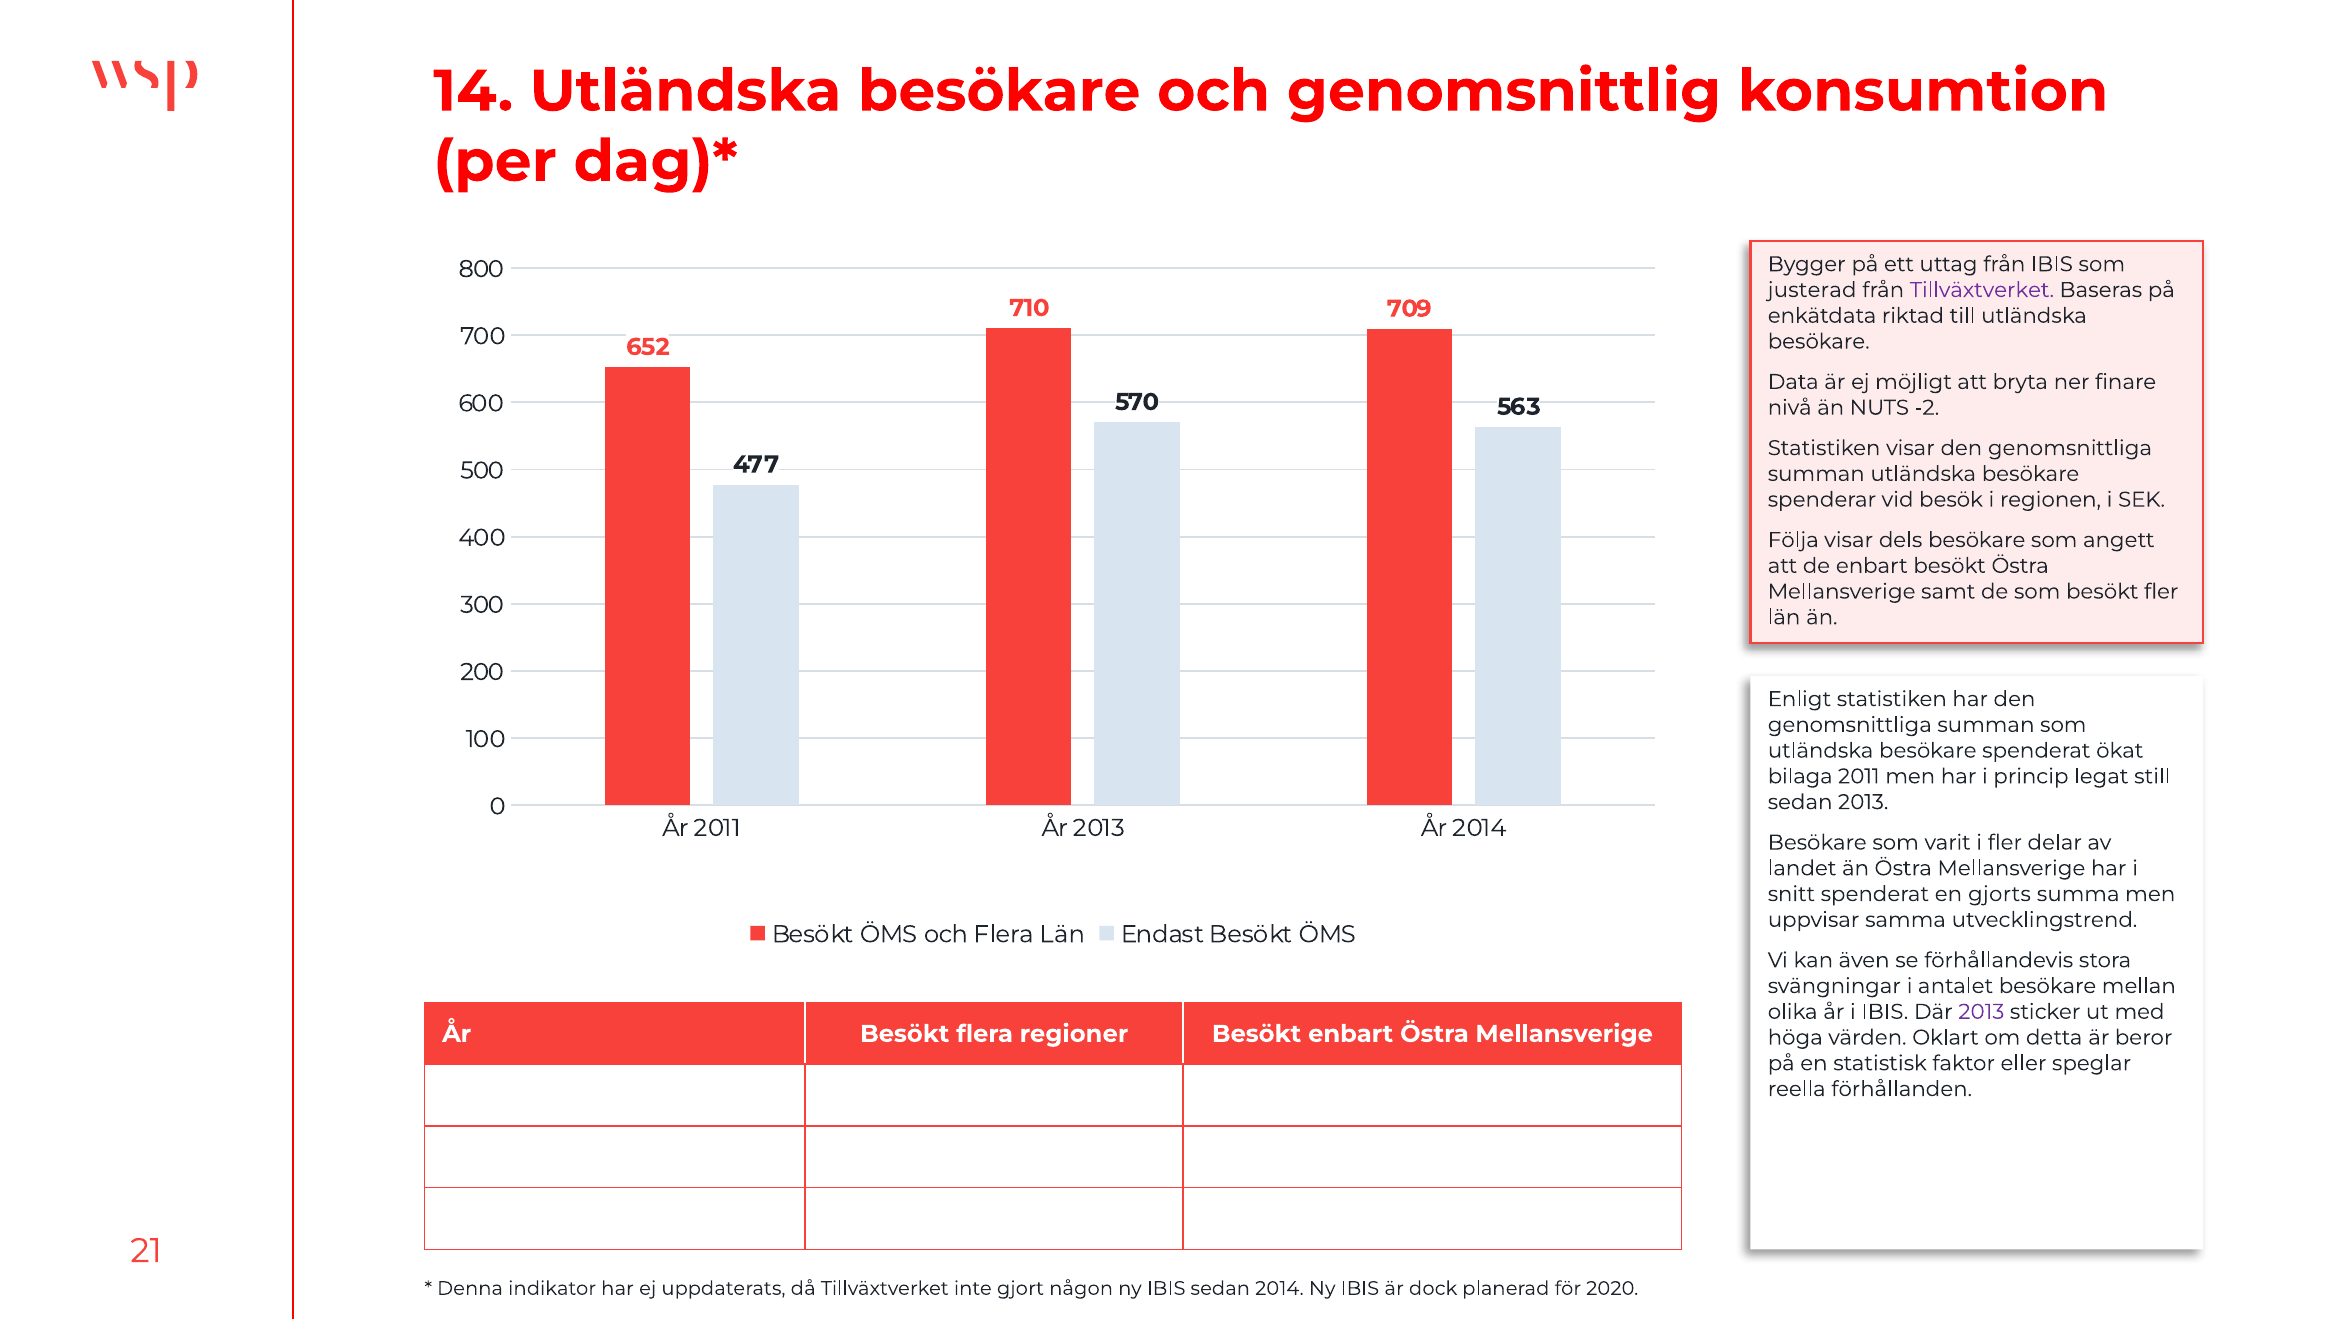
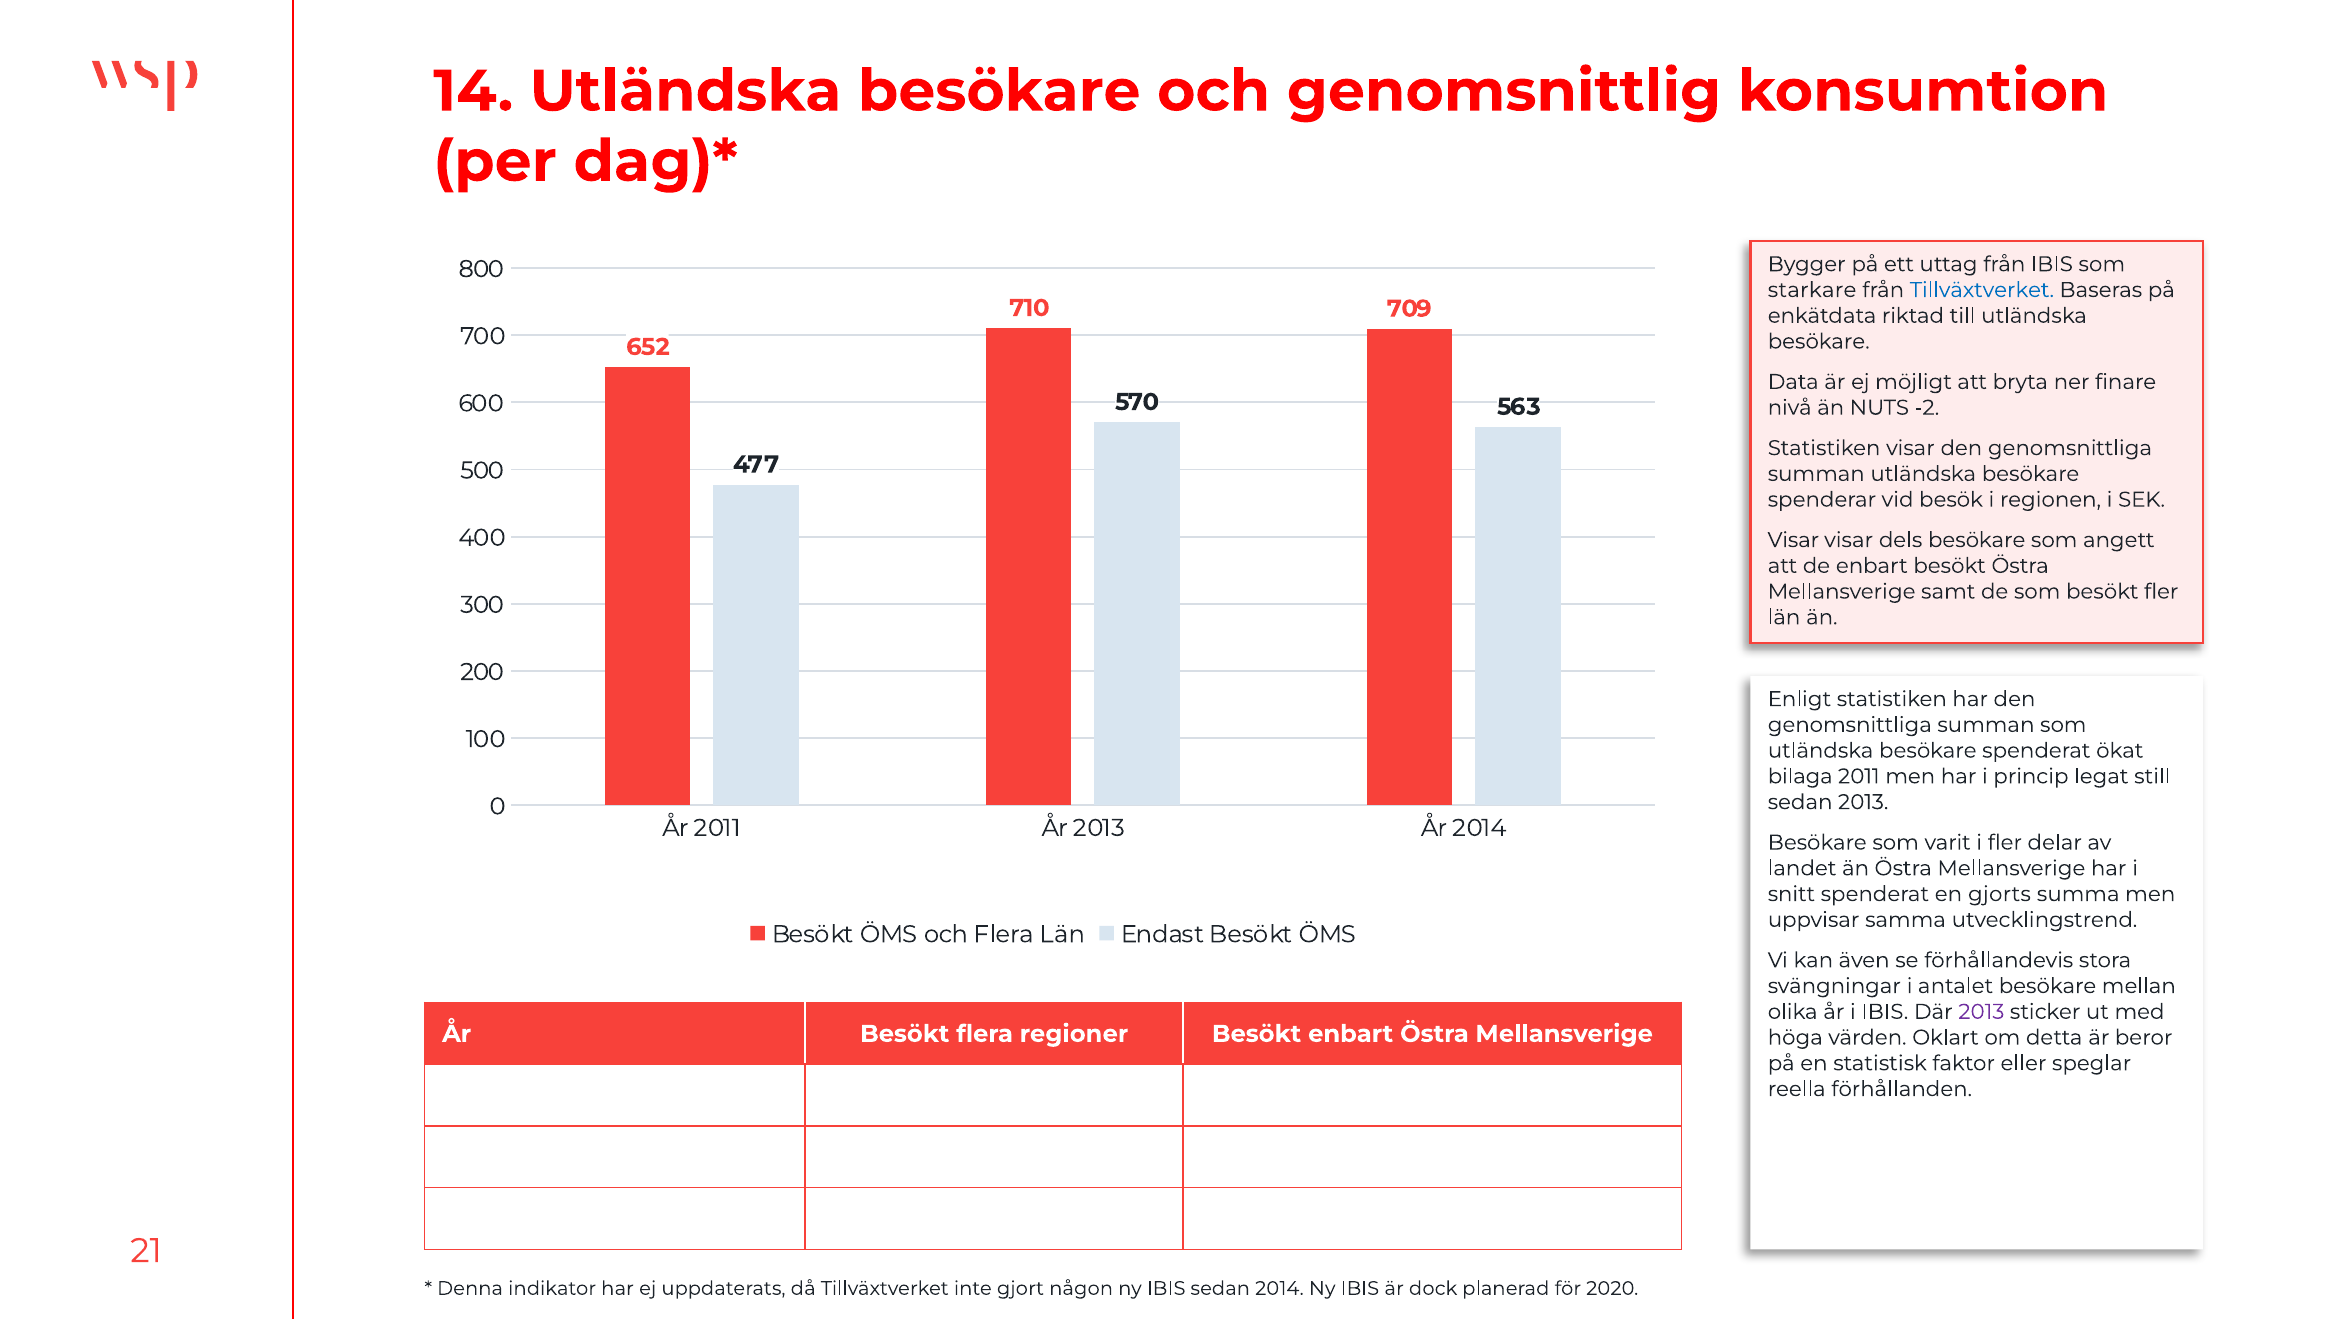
justerad: justerad -> starkare (1812, 290)
Tillväxtverket colour: purple -> blue (1982, 290)
Följa: Följa -> Visar (1793, 540)
